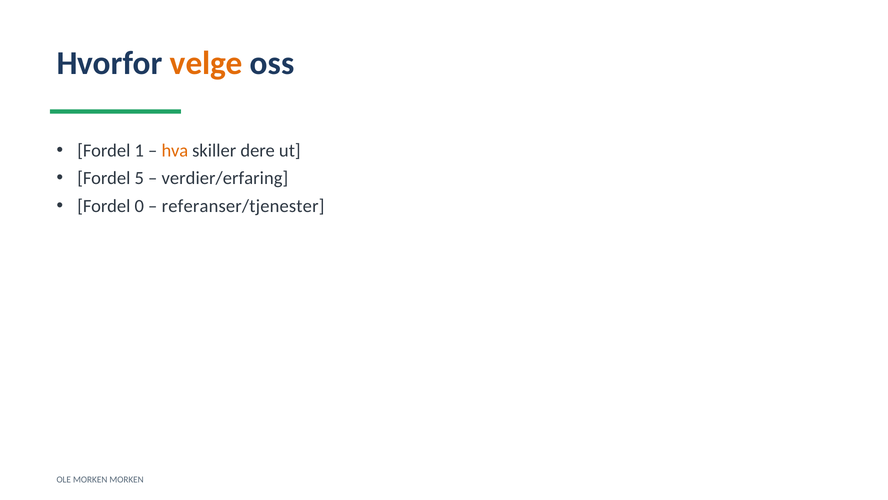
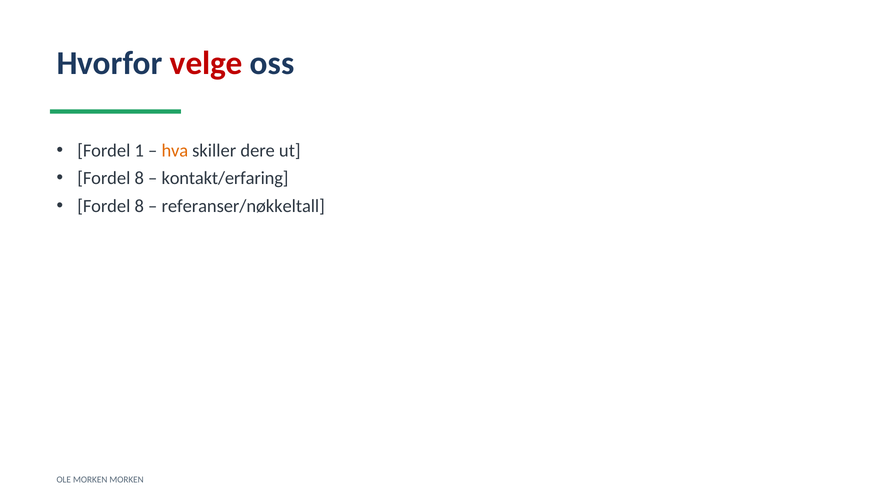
velge colour: orange -> red (206, 63)
5: 5 -> 8 (139, 178)
verdier/erfaring: verdier/erfaring -> kontakt/erfaring (225, 178)
0: 0 -> 8 (139, 206)
referanser/tjenester: referanser/tjenester -> referanser/nøkkeltall (243, 206)
